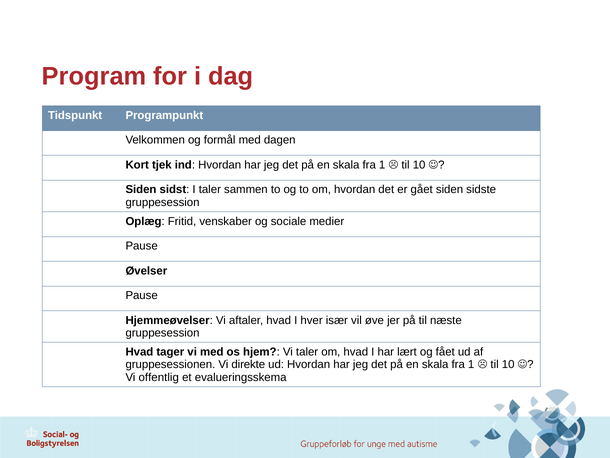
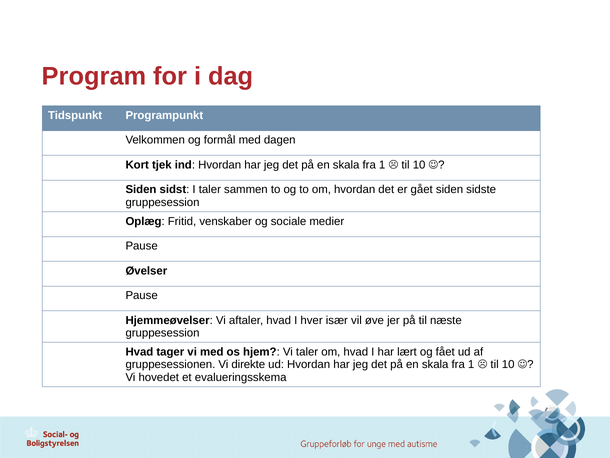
offentlig: offentlig -> hovedet (159, 377)
